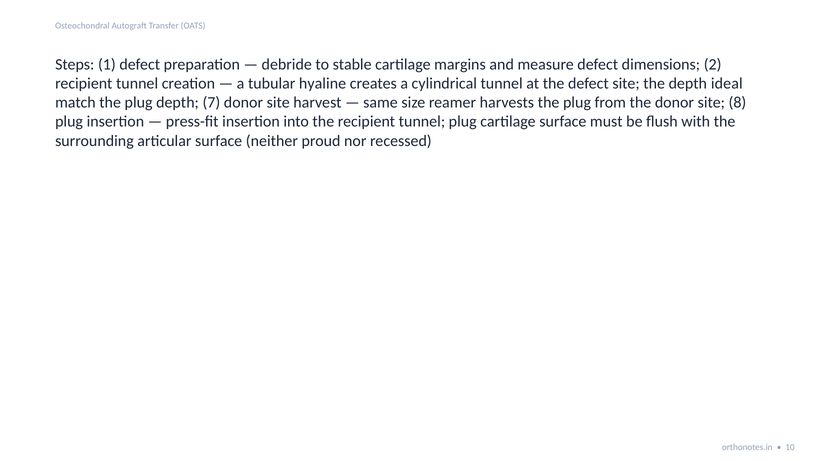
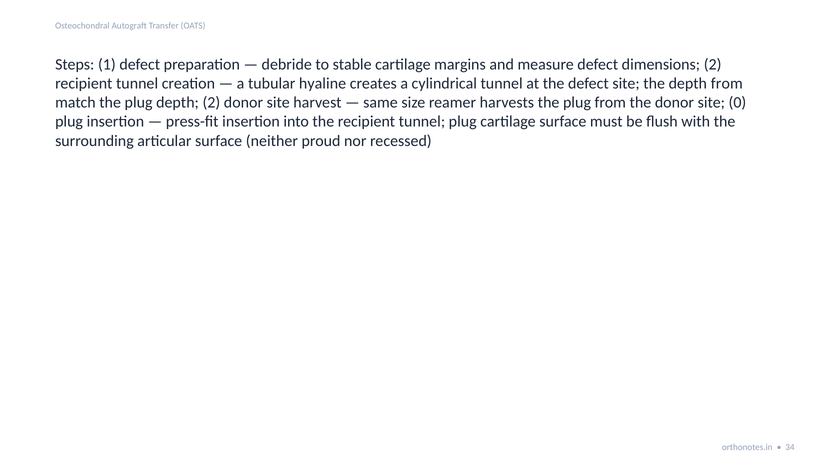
depth ideal: ideal -> from (727, 83)
depth 7: 7 -> 2 (211, 103)
8: 8 -> 0 (737, 103)
10: 10 -> 34 (790, 448)
